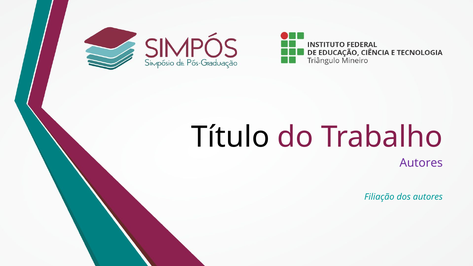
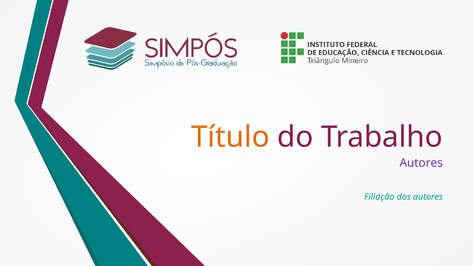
Título colour: black -> orange (230, 137)
